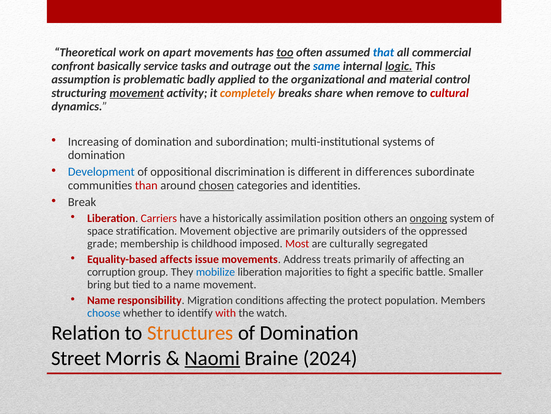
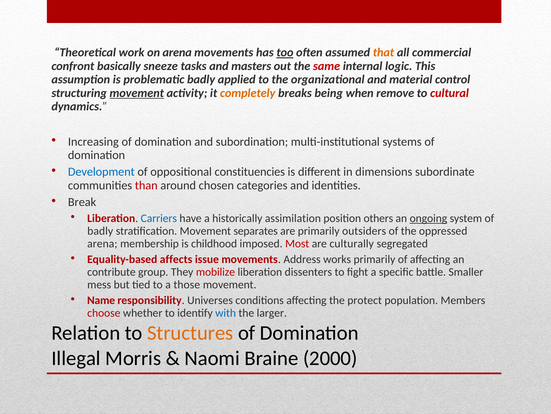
on apart: apart -> arena (177, 52)
that colour: blue -> orange (383, 52)
service: service -> sneeze (161, 66)
outrage: outrage -> masters (251, 66)
same colour: blue -> red (327, 66)
logic underline: present -> none (399, 66)
share: share -> being (329, 93)
discrimination: discrimination -> constituencies (250, 172)
differences: differences -> dimensions (384, 172)
chosen underline: present -> none (216, 185)
Carriers colour: red -> blue (159, 218)
space: space -> badly (100, 230)
objective: objective -> separates (256, 230)
grade: grade -> arena (102, 243)
treats: treats -> works (337, 259)
corruption: corruption -> contribute (111, 271)
mobilize colour: blue -> red (215, 271)
majorities: majorities -> dissenters (308, 271)
bring: bring -> mess (99, 284)
a name: name -> those (187, 284)
Migration: Migration -> Universes (210, 300)
choose colour: blue -> red (104, 312)
with colour: red -> blue (226, 312)
watch: watch -> larger (272, 312)
Street: Street -> Illegal (76, 358)
Naomi underline: present -> none (212, 358)
2024: 2024 -> 2000 (330, 358)
